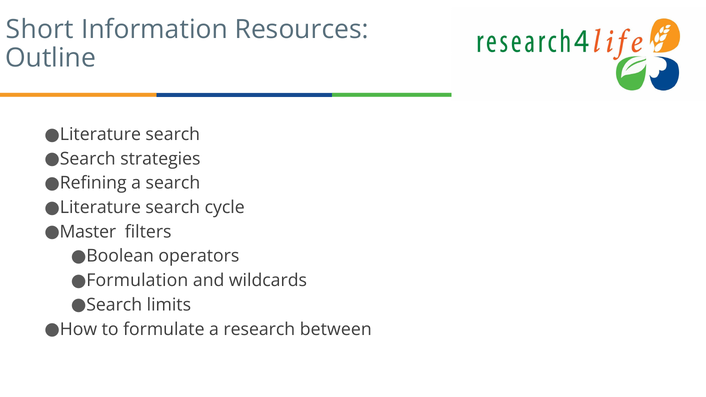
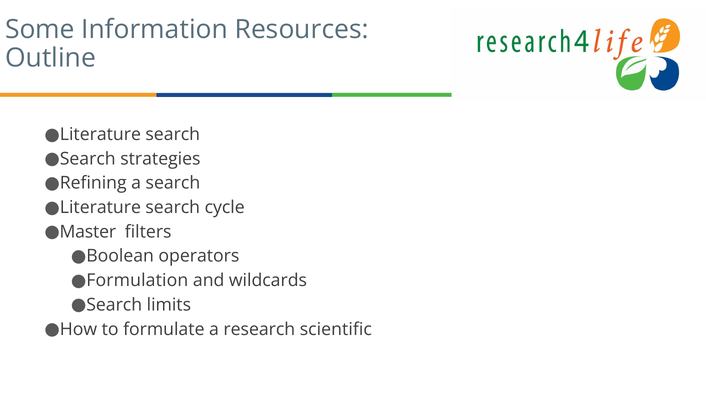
Short: Short -> Some (40, 29)
between: between -> scientific (336, 329)
